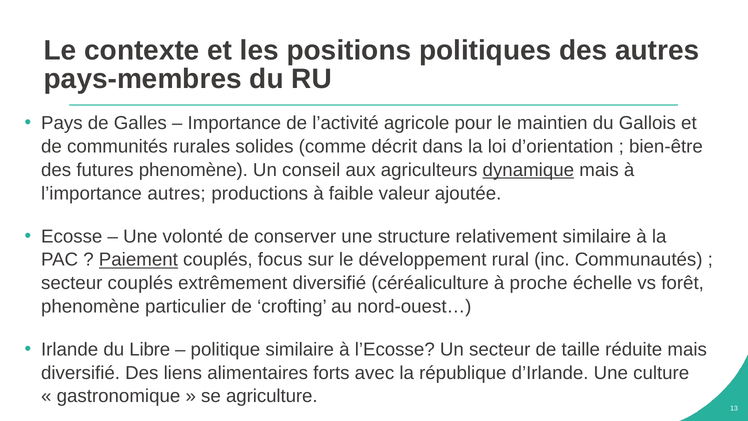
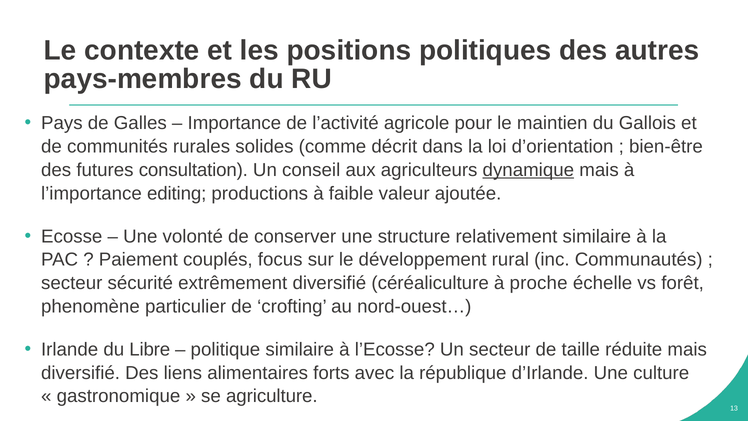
futures phenomène: phenomène -> consultation (193, 170)
l’importance autres: autres -> editing (177, 193)
Paiement underline: present -> none (138, 260)
secteur couplés: couplés -> sécurité (140, 283)
